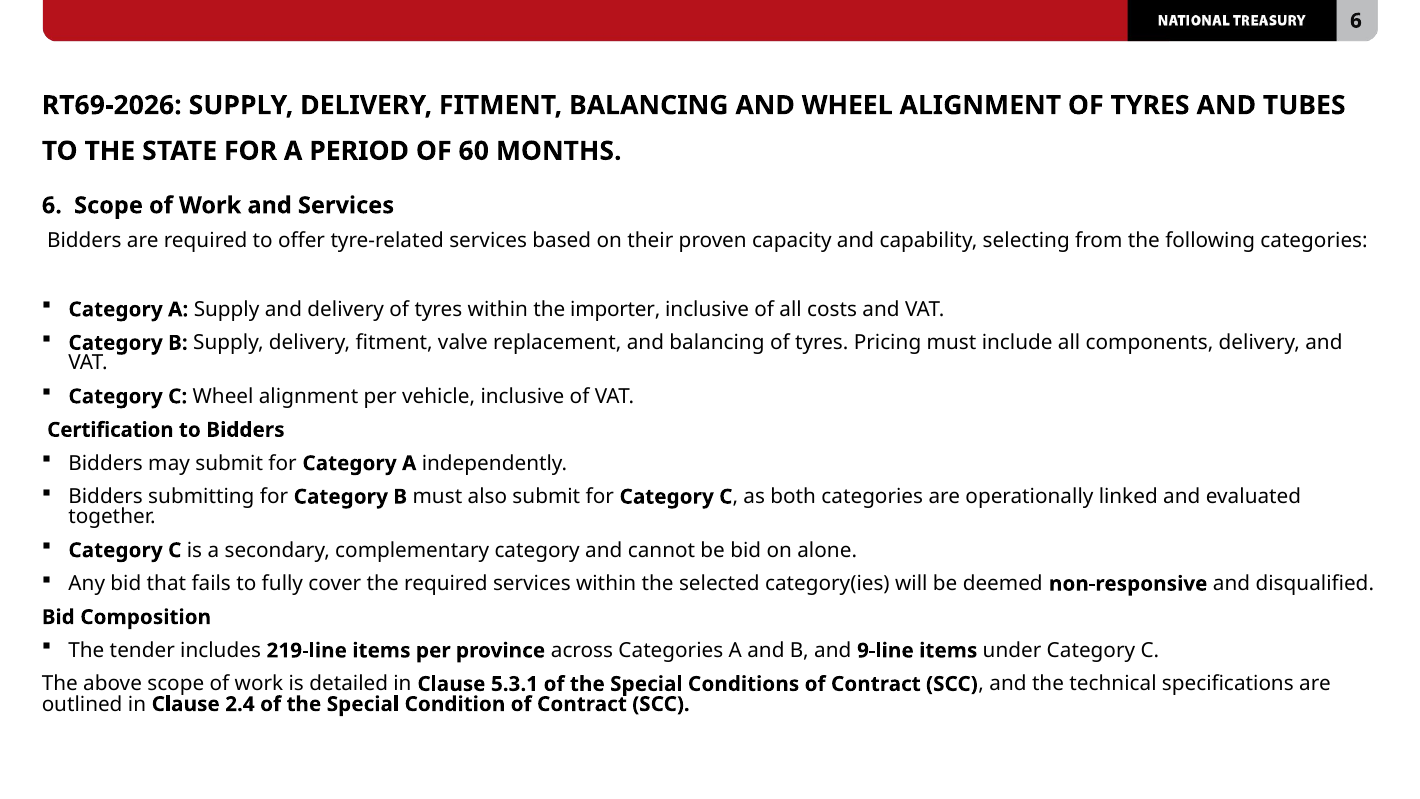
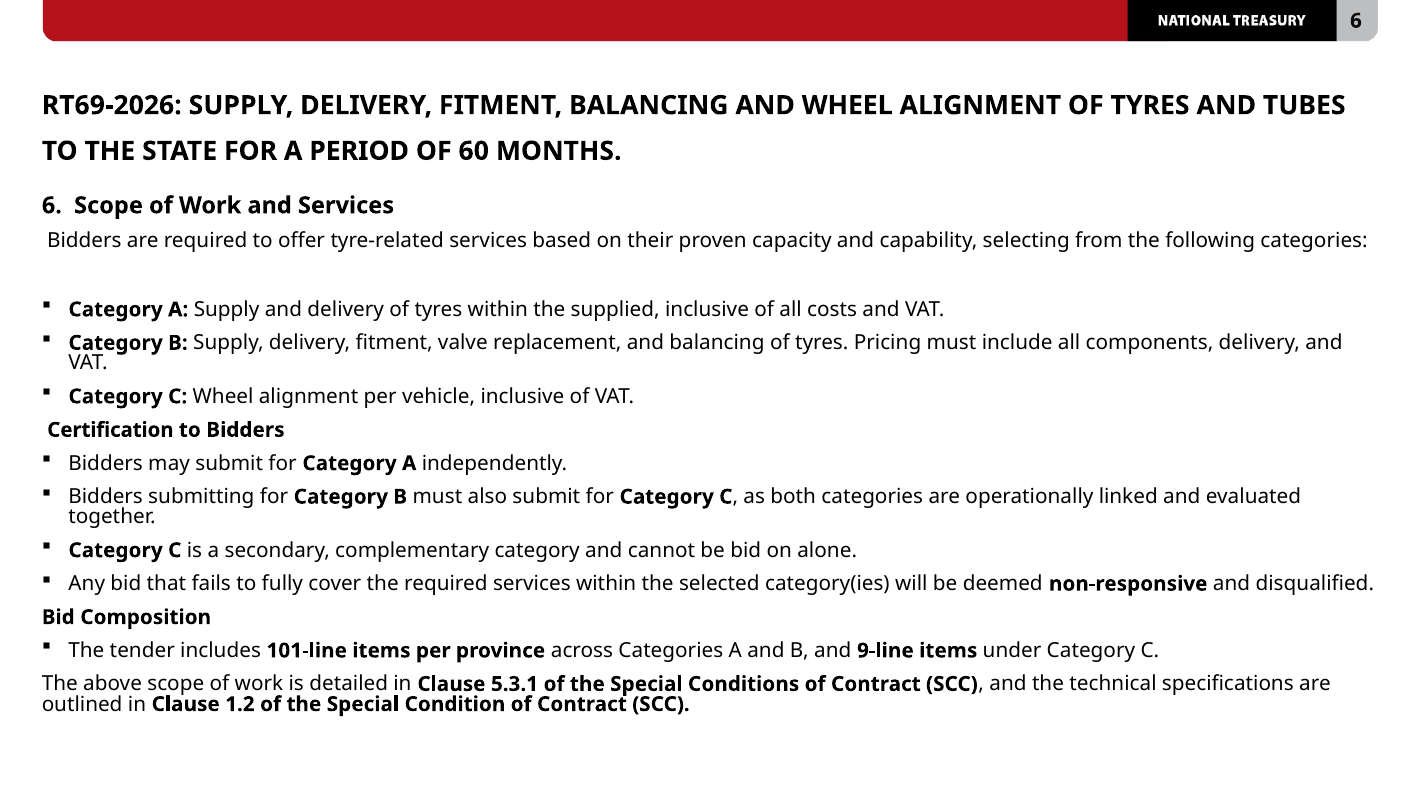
importer: importer -> supplied (615, 309)
219-line: 219-line -> 101-line (307, 650)
2.4: 2.4 -> 1.2 (240, 704)
